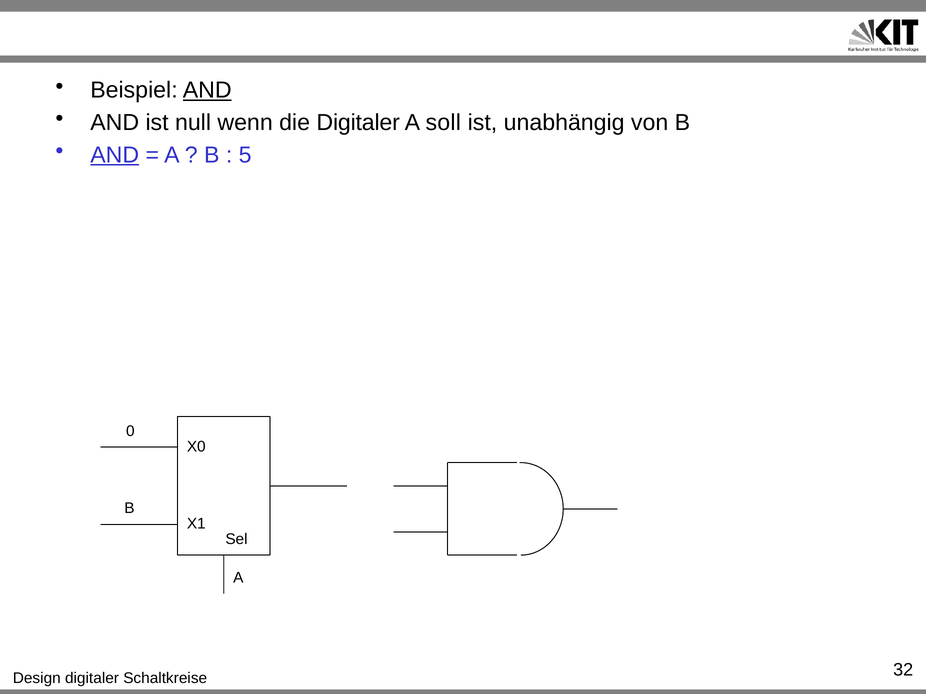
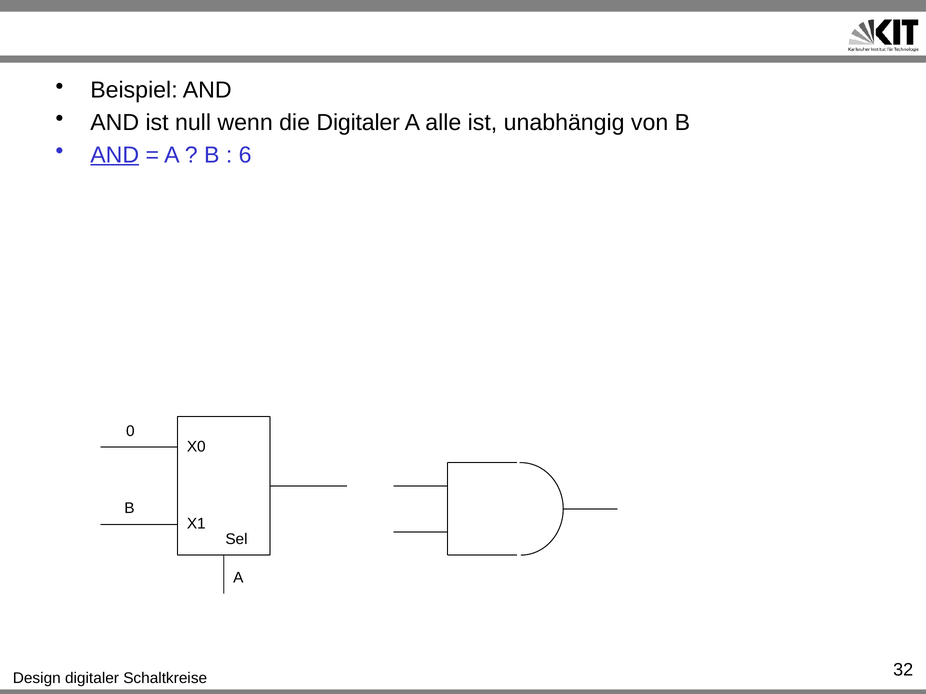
AND underline: present -> none (207, 90)
soll: soll -> alle (443, 123)
5: 5 -> 6 (245, 155)
